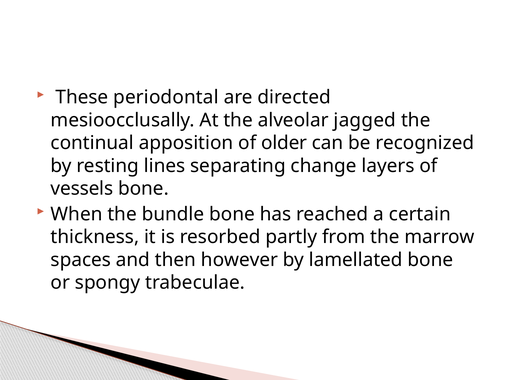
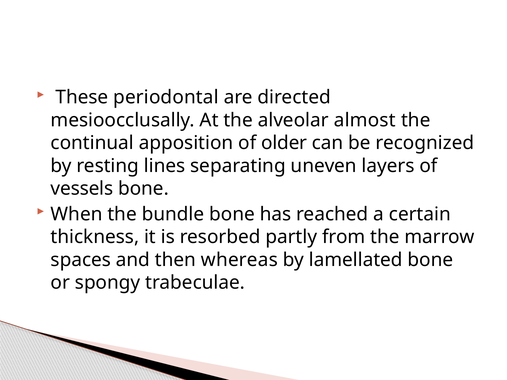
jagged: jagged -> almost (365, 120)
change: change -> uneven (324, 166)
however: however -> whereas (239, 260)
